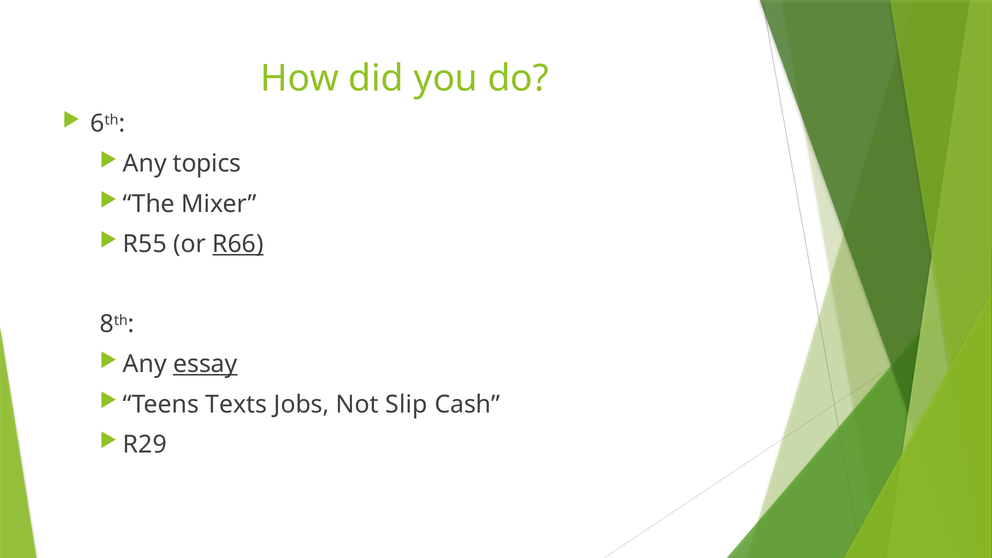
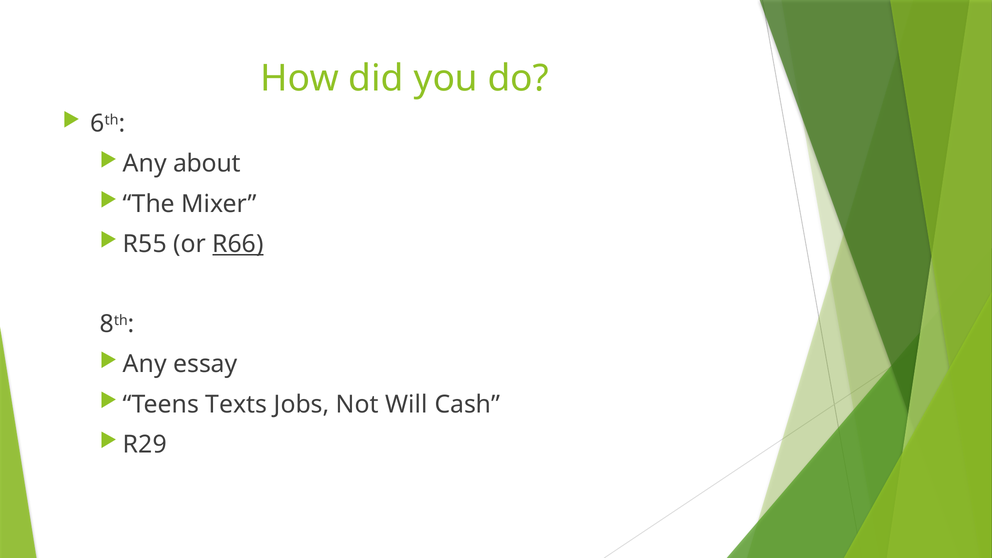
topics: topics -> about (207, 164)
essay underline: present -> none (205, 364)
Slip: Slip -> Will (406, 404)
